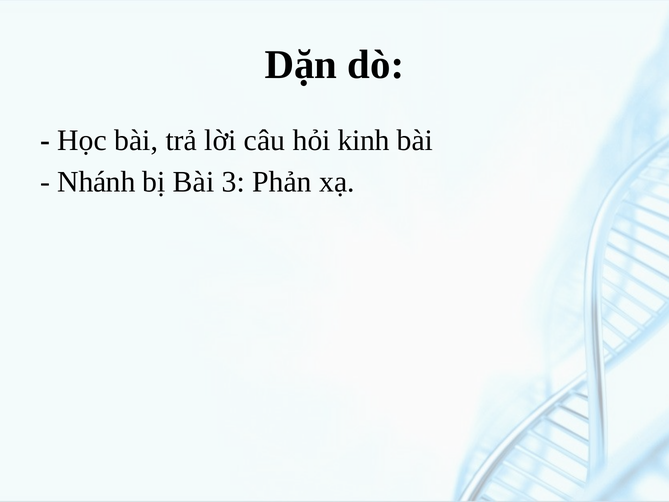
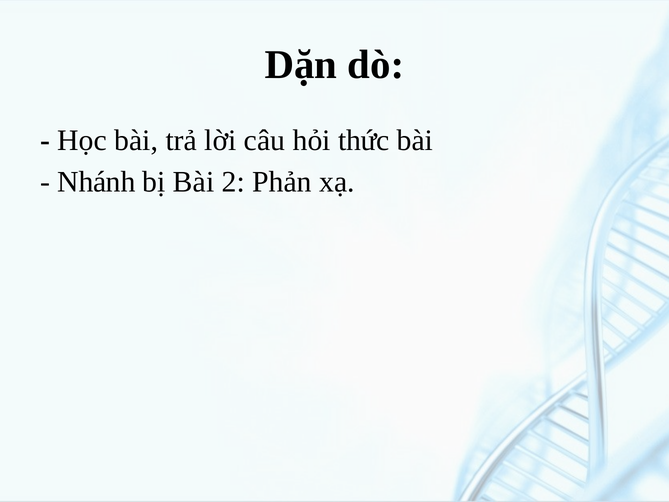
kinh: kinh -> thức (364, 140)
3: 3 -> 2 (233, 182)
